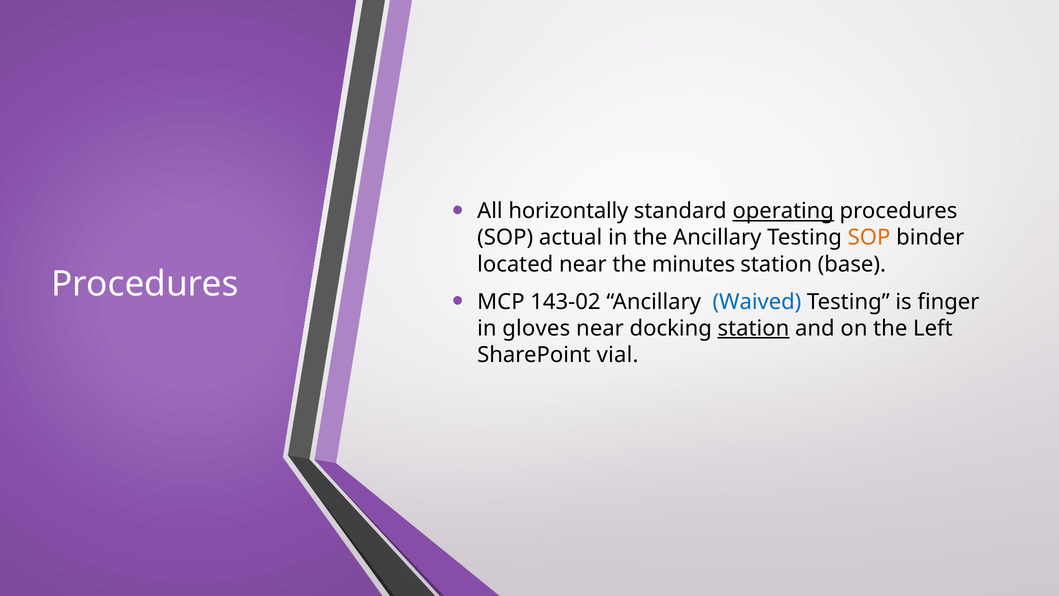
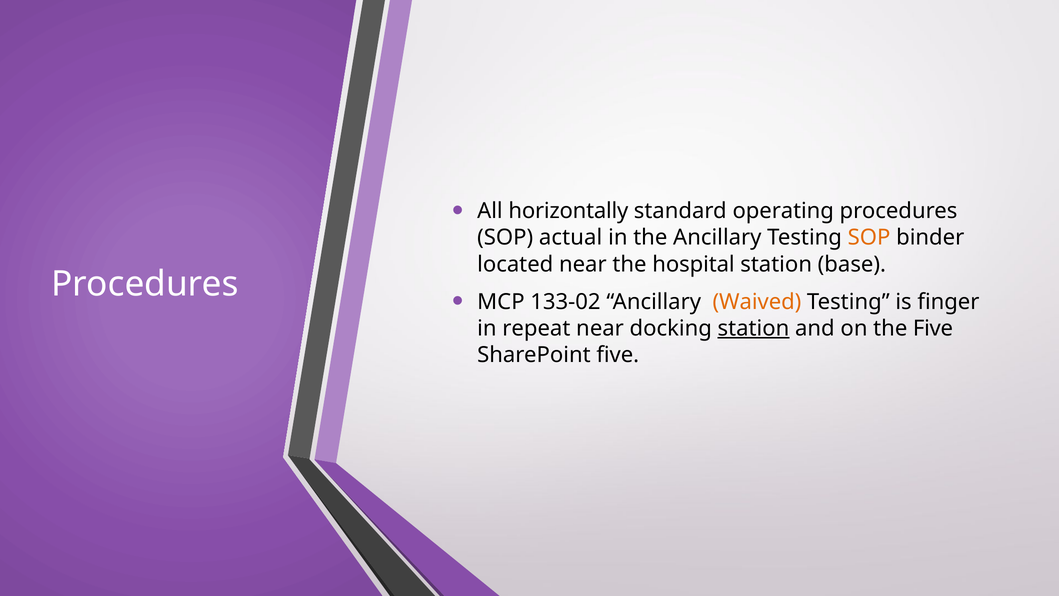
operating underline: present -> none (783, 211)
minutes: minutes -> hospital (694, 264)
143-02: 143-02 -> 133-02 (565, 302)
Waived colour: blue -> orange (757, 302)
gloves: gloves -> repeat (536, 328)
the Left: Left -> Five (933, 328)
SharePoint vial: vial -> five (618, 355)
